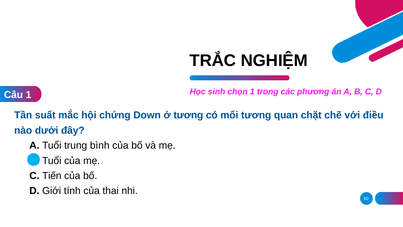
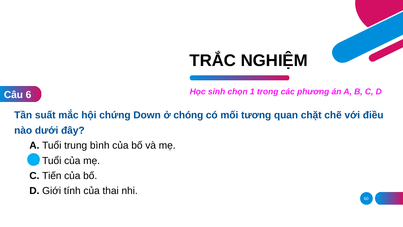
Câu 1: 1 -> 6 (29, 95)
ở tương: tương -> chóng (188, 115)
